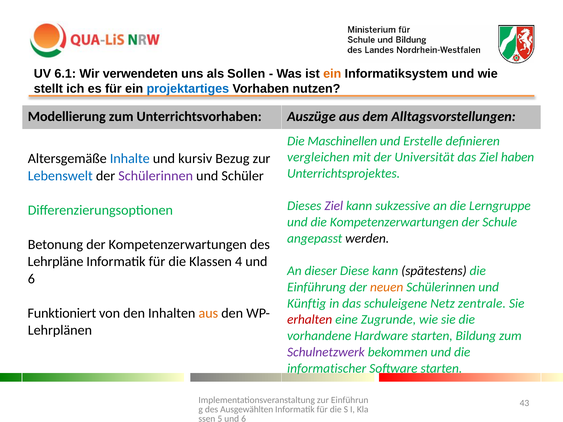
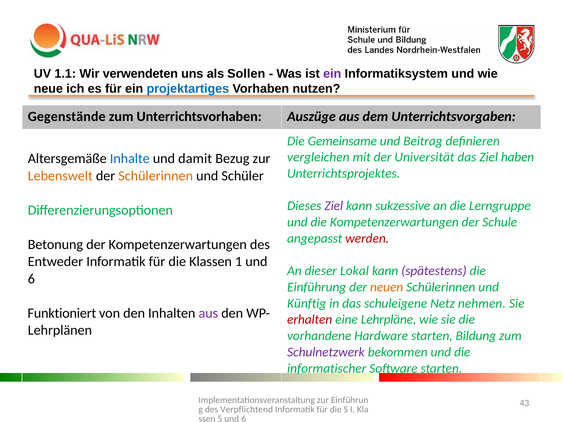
6.1: 6.1 -> 1.1 (65, 74)
ein colour: orange -> purple (332, 74)
stellt: stellt -> neue (48, 89)
Modellierung: Modellierung -> Gegenstände (67, 117)
Alltagsvorstellungen: Alltagsvorstellungen -> Unterrichtsvorgaben (453, 117)
Maschinellen: Maschinellen -> Gemeinsame (342, 141)
Erstelle: Erstelle -> Beitrag (423, 141)
kursiv: kursiv -> damit (195, 159)
Lebenswelt colour: blue -> orange (60, 176)
Schülerinnen colour: purple -> orange (156, 176)
werden colour: black -> red (367, 239)
Lehrpläne: Lehrpläne -> Entweder (55, 262)
4: 4 -> 1 (239, 262)
Diese: Diese -> Lokal (354, 271)
spätestens colour: black -> purple (434, 271)
zentrale: zentrale -> nehmen (482, 304)
aus colour: orange -> purple (208, 313)
Zugrunde: Zugrunde -> Lehrpläne (389, 320)
Ausgewählten: Ausgewählten -> Verpflichtend (247, 410)
